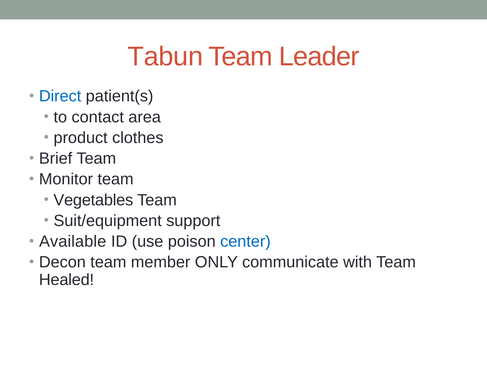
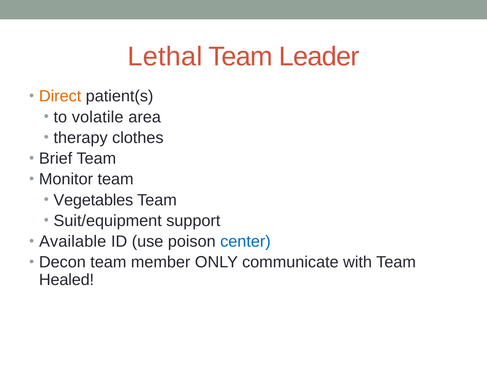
Tabun: Tabun -> Lethal (165, 57)
Direct colour: blue -> orange (60, 96)
contact: contact -> volatile (98, 117)
product: product -> therapy (81, 138)
